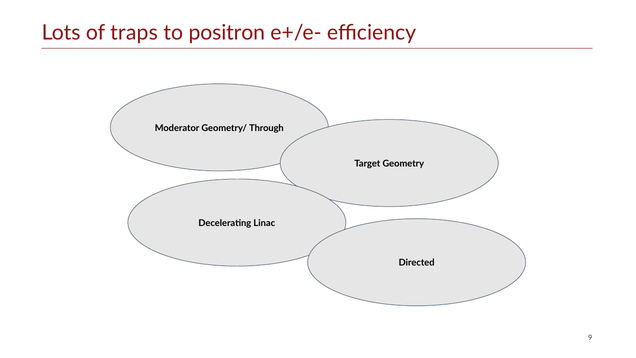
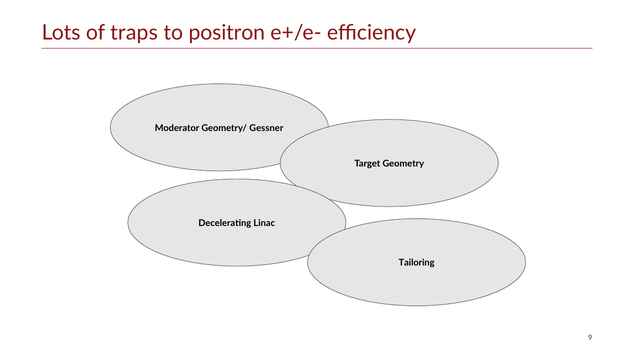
Through: Through -> Gessner (266, 128)
Directed: Directed -> Tailoring (417, 263)
